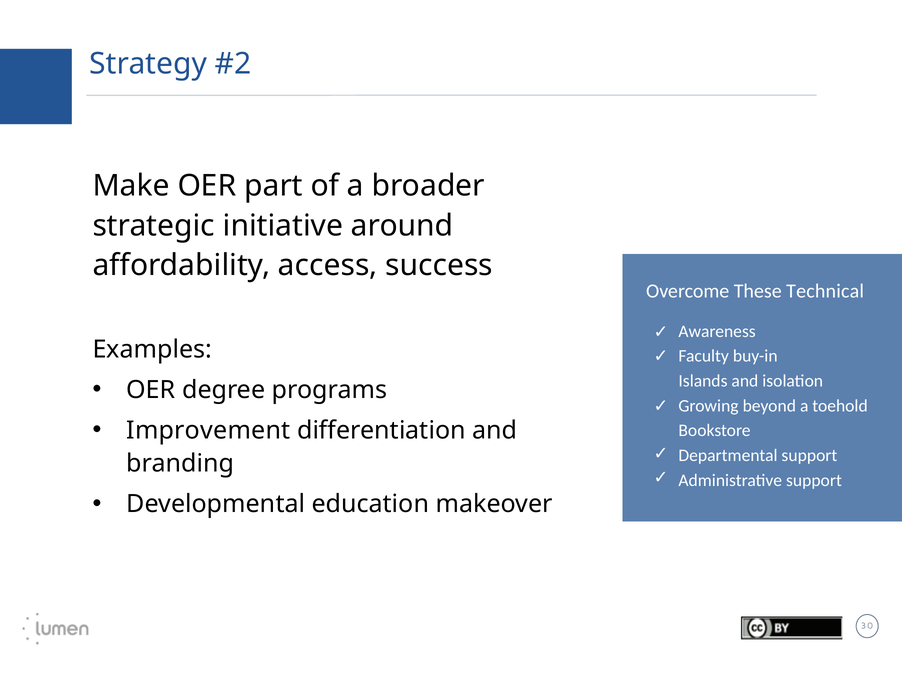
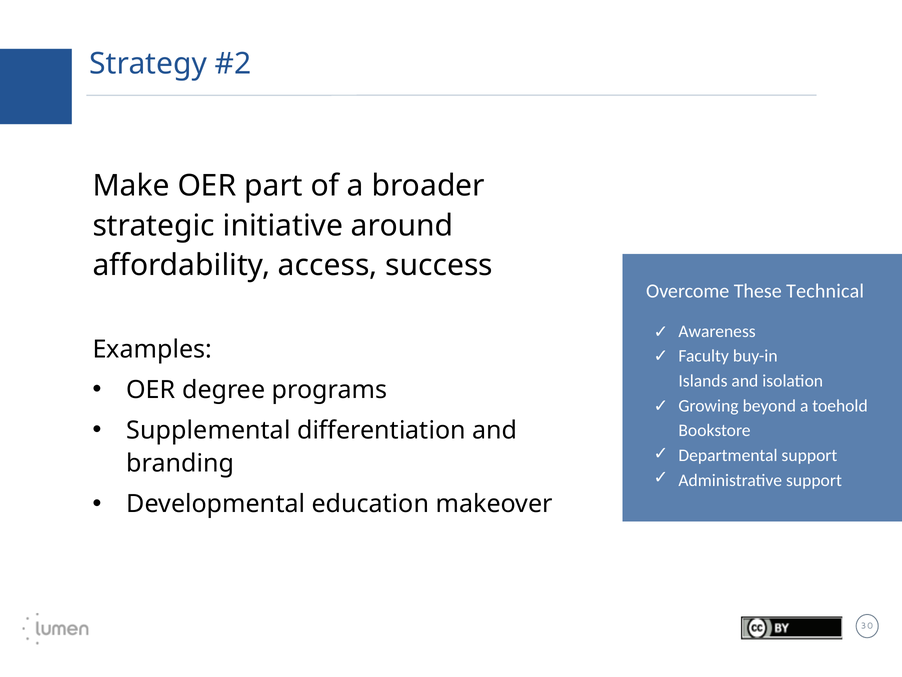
Improvement: Improvement -> Supplemental (208, 430)
